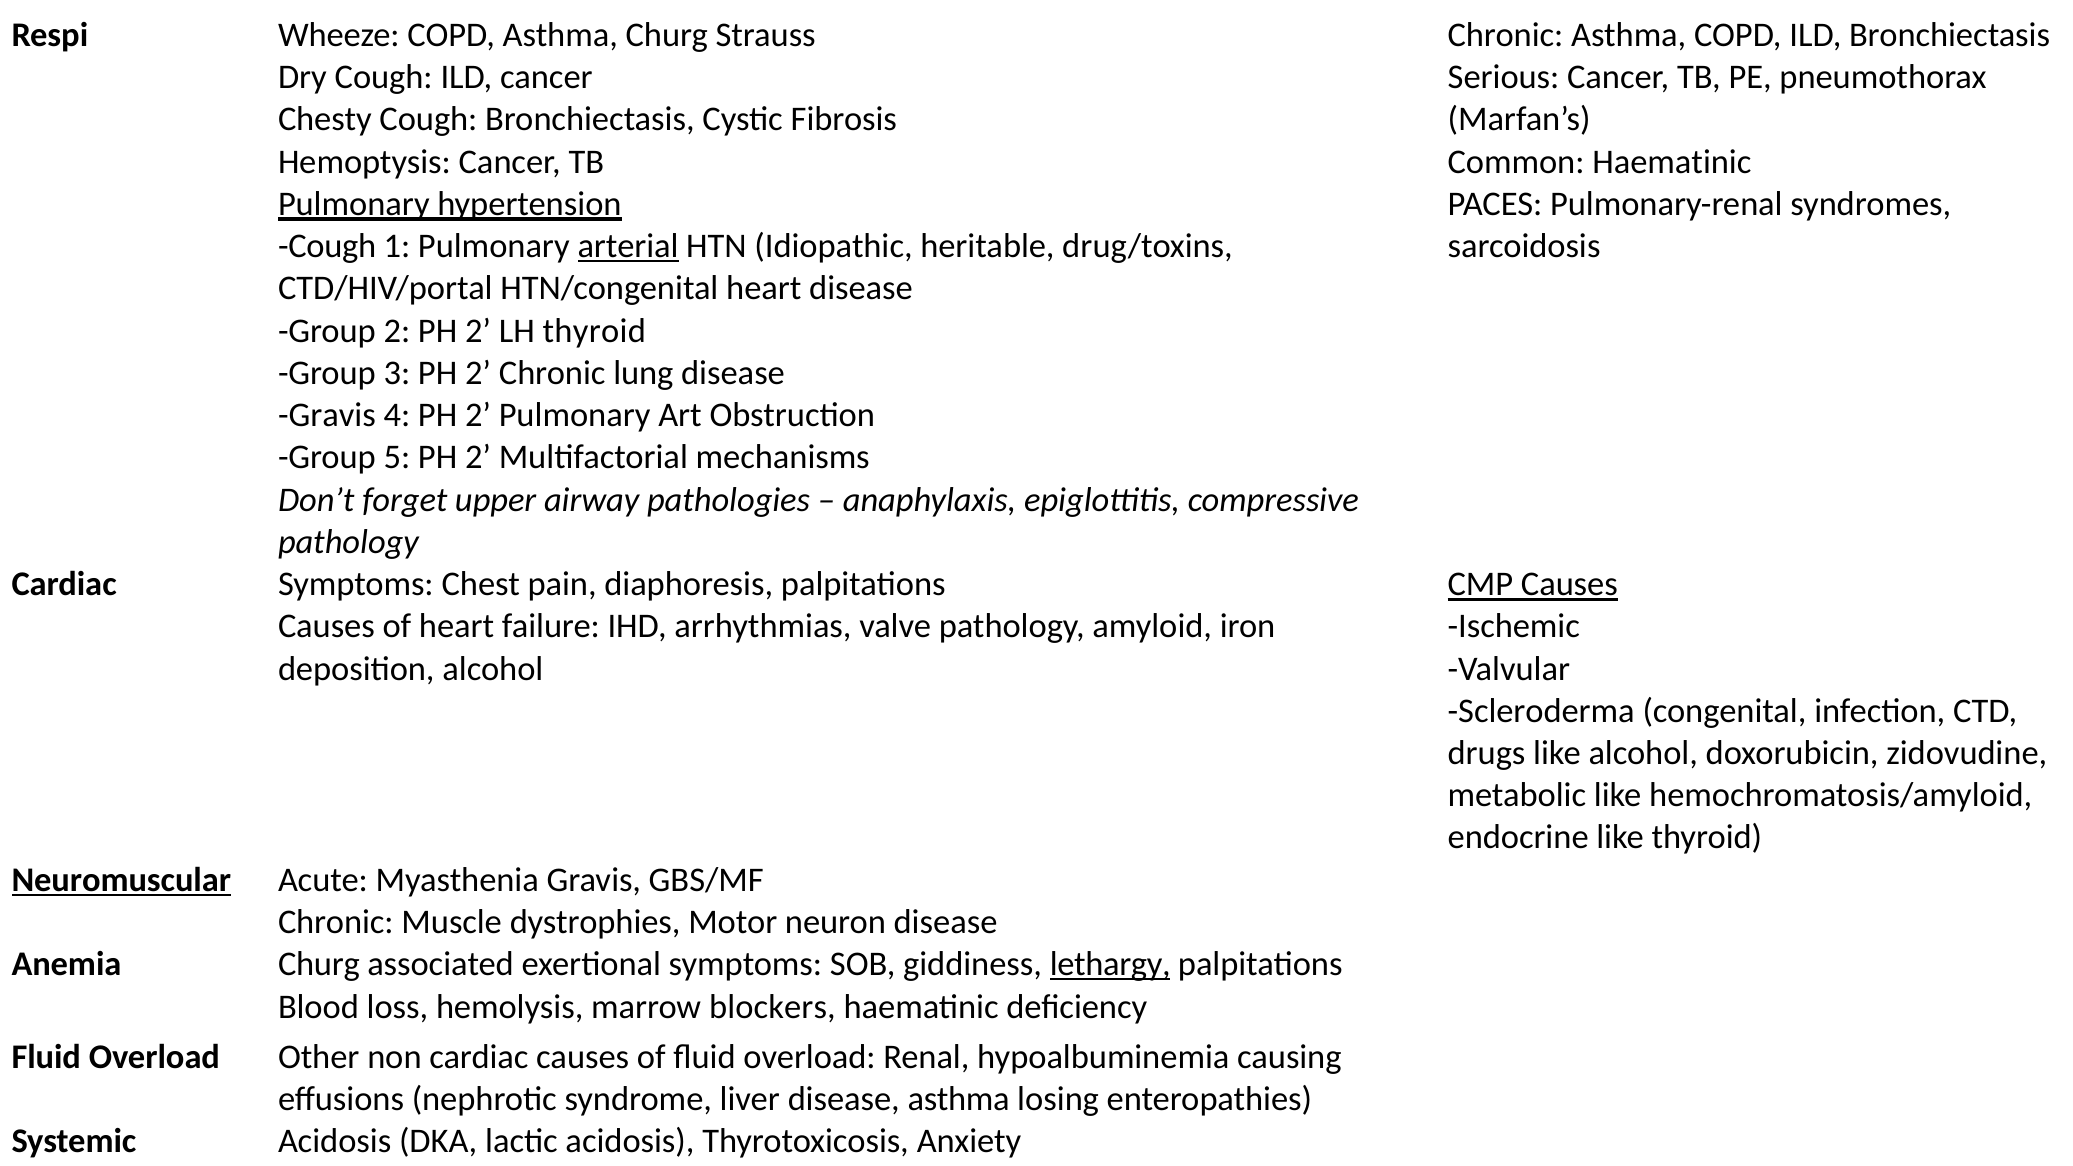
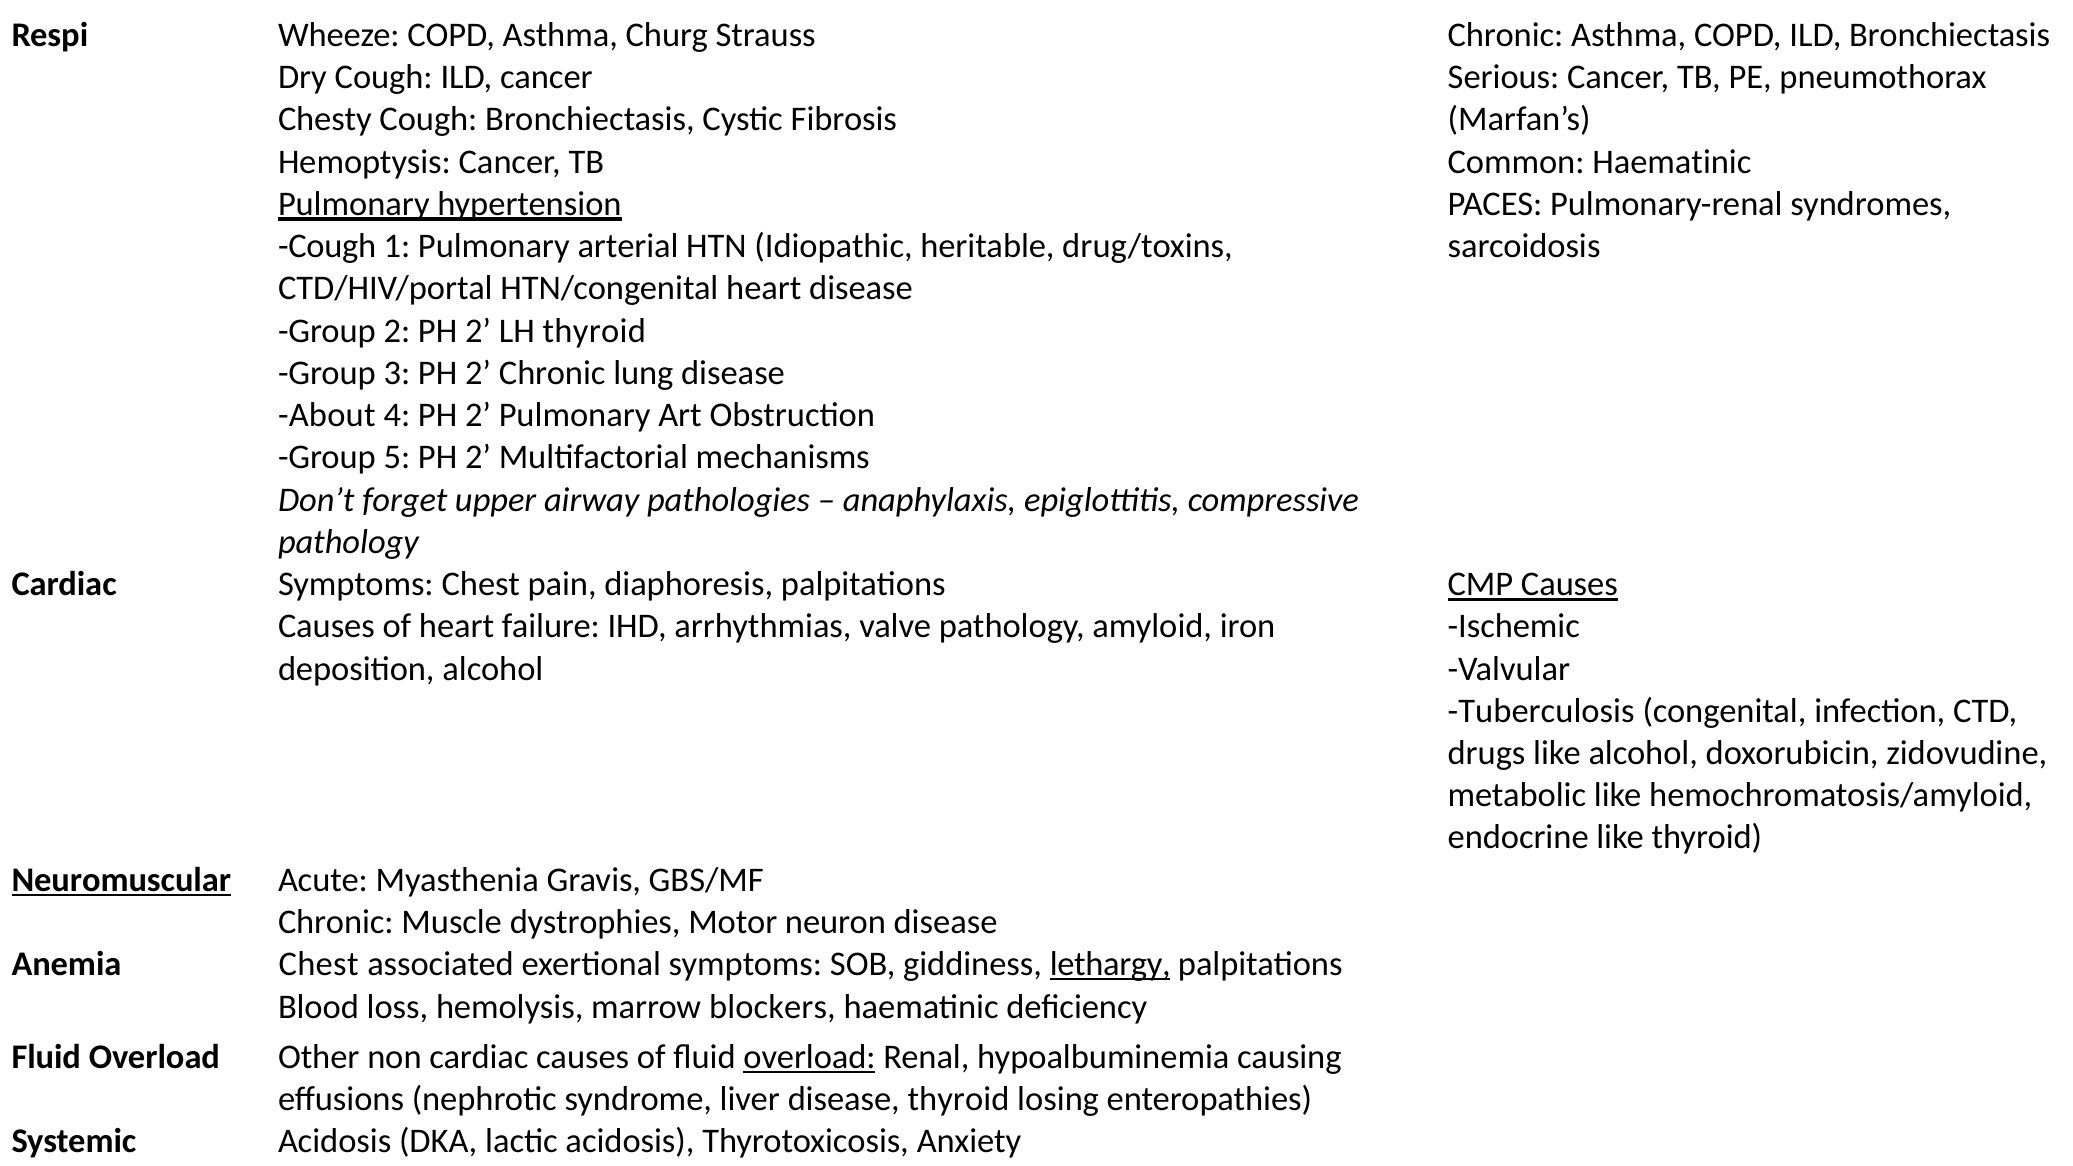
arterial underline: present -> none (628, 246)
Gravis: Gravis -> About (327, 415)
Scleroderma: Scleroderma -> Tuberculosis (1541, 711)
Anemia Churg: Churg -> Chest (319, 964)
overload underline: none -> present (809, 1057)
disease asthma: asthma -> thyroid (958, 1099)
